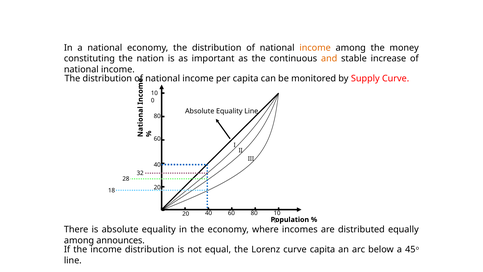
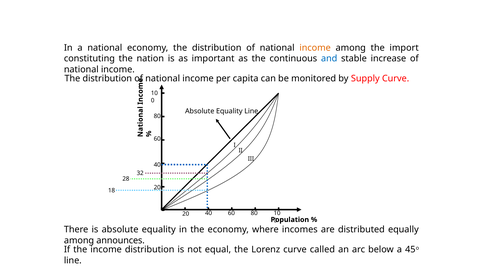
money: money -> import (404, 48)
and colour: orange -> blue (329, 59)
curve capita: capita -> called (322, 249)
